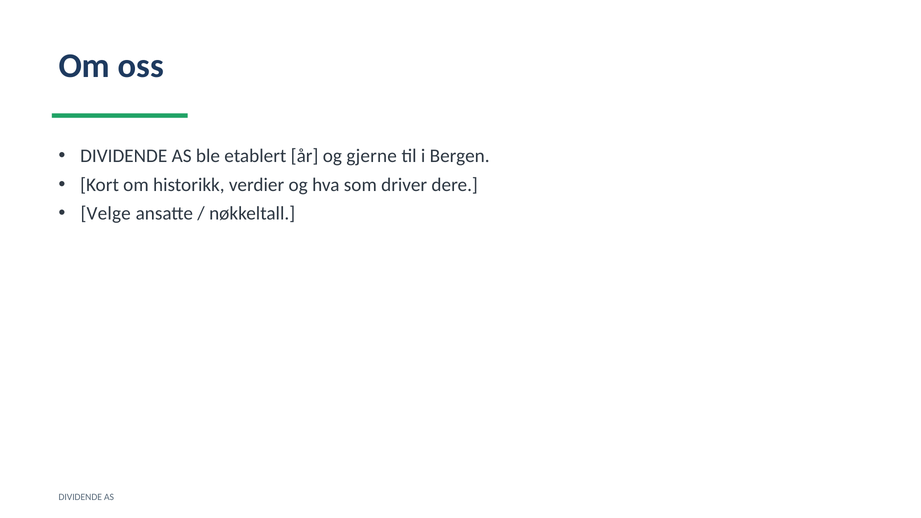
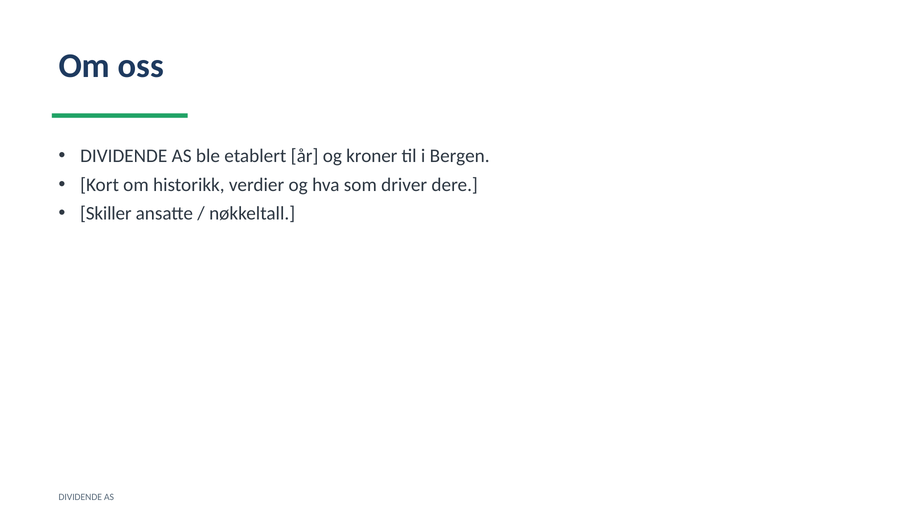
gjerne: gjerne -> kroner (372, 156)
Velge: Velge -> Skiller (106, 214)
